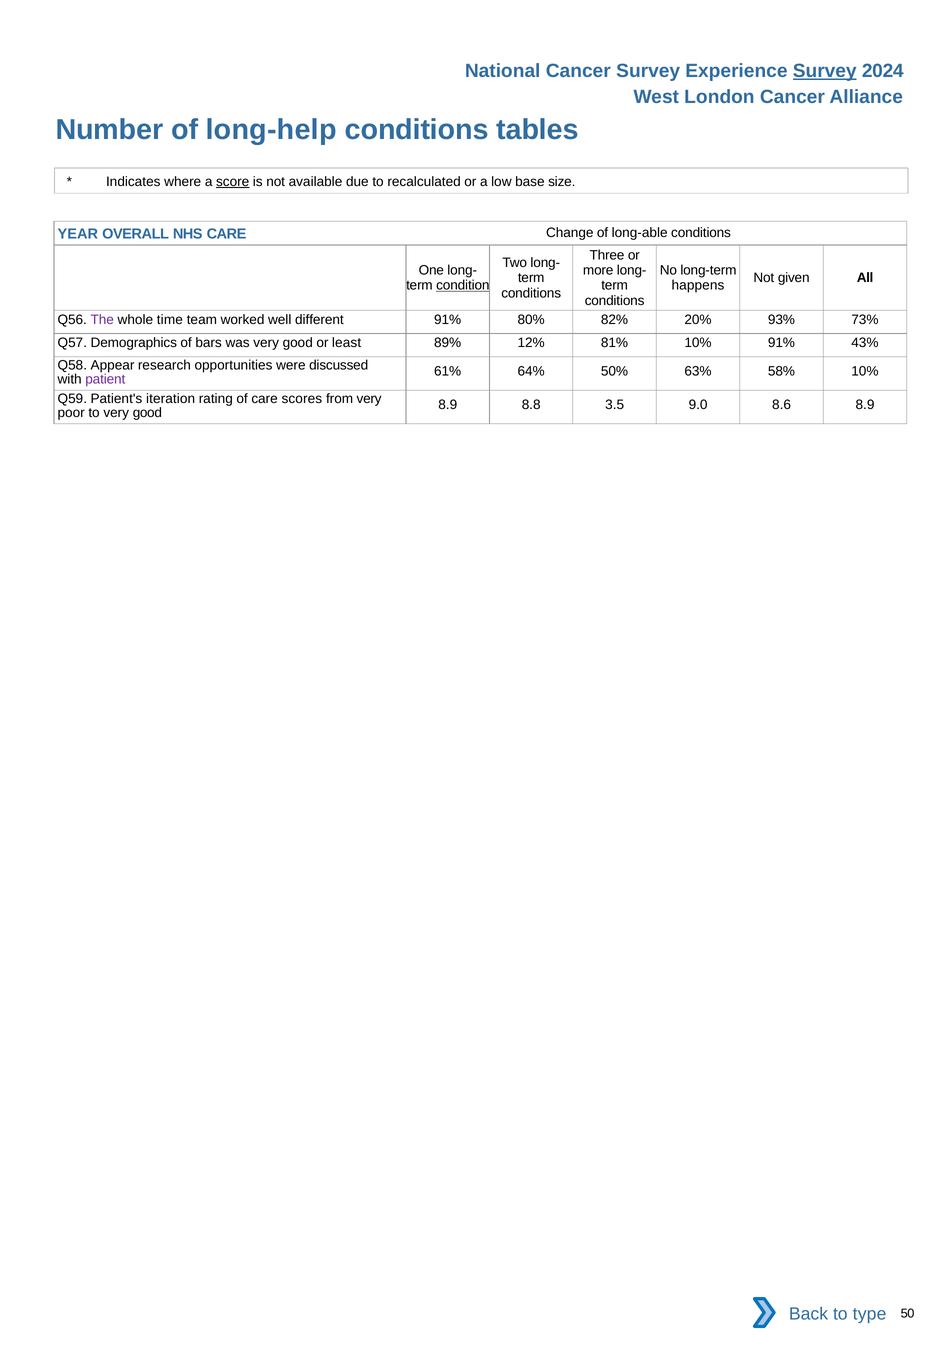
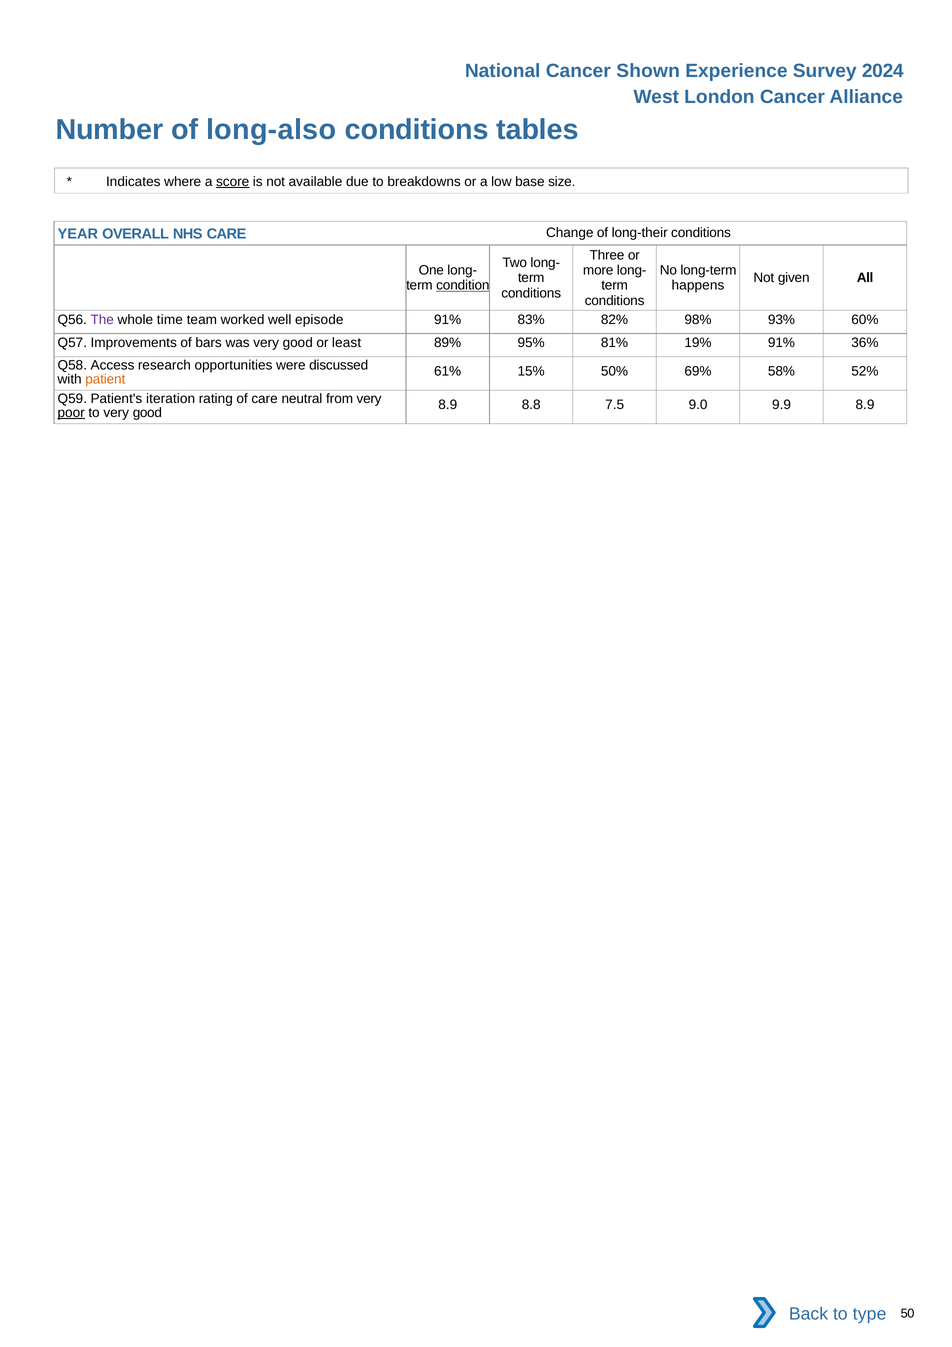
Cancer Survey: Survey -> Shown (648, 71)
Survey underline: present -> none (825, 71)
long-help: long-help -> long-also (271, 130)
recalculated: recalculated -> breakdowns (424, 182)
long-able: long-able -> long-their (640, 233)
different: different -> episode (319, 320)
80%: 80% -> 83% (531, 320)
20%: 20% -> 98% (698, 320)
73%: 73% -> 60% (865, 320)
Demographics: Demographics -> Improvements (134, 343)
12%: 12% -> 95% (531, 343)
81% 10%: 10% -> 19% (698, 343)
43%: 43% -> 36% (865, 343)
Appear: Appear -> Access (113, 366)
64%: 64% -> 15% (531, 371)
63%: 63% -> 69% (698, 371)
58% 10%: 10% -> 52% (865, 371)
patient colour: purple -> orange (105, 379)
scores: scores -> neutral (302, 399)
3.5: 3.5 -> 7.5 (615, 405)
8.6: 8.6 -> 9.9 (782, 405)
poor underline: none -> present (71, 413)
